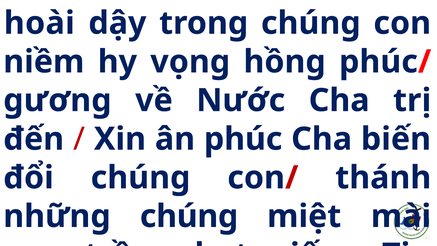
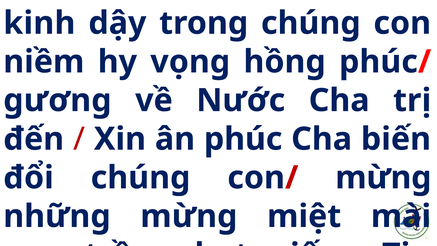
hoài: hoài -> kinh (39, 23)
con/ thánh: thánh -> mừng (383, 178)
những chúng: chúng -> mừng (189, 216)
